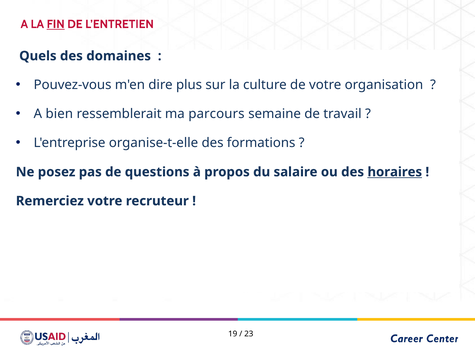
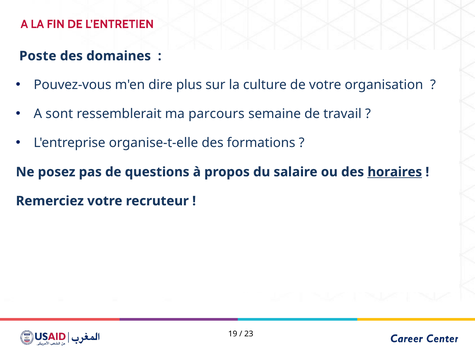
FIN underline: present -> none (56, 24)
Quels: Quels -> Poste (38, 56)
bien: bien -> sont (59, 114)
